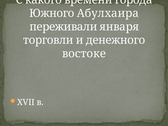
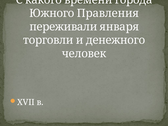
Абулхаира: Абулхаира -> Правления (108, 13)
востоке: востоке -> человек (84, 54)
